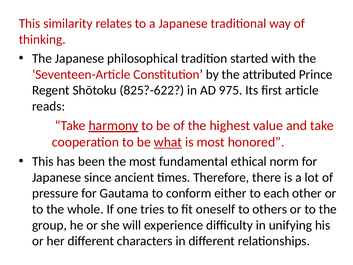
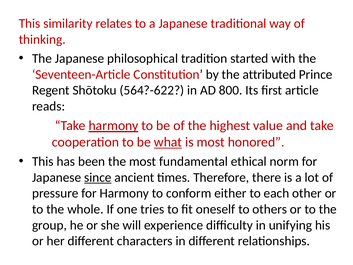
825?-622: 825?-622 -> 564?-622 (152, 90)
975: 975 -> 800 (231, 90)
since underline: none -> present (98, 177)
for Gautama: Gautama -> Harmony (124, 193)
